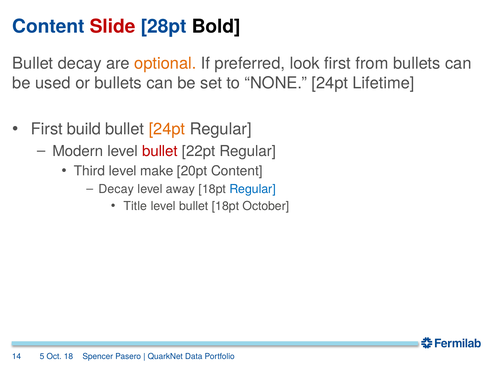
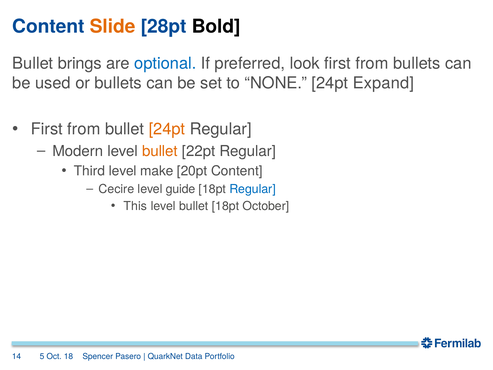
Slide colour: red -> orange (113, 26)
Bullet decay: decay -> brings (80, 63)
optional colour: orange -> blue (165, 63)
Lifetime: Lifetime -> Expand (383, 83)
build: build -> from (84, 129)
bullet colour: red -> orange (160, 151)
Decay: Decay -> Cecire (116, 189)
away: away -> guide (181, 189)
Title: Title -> This (135, 206)
